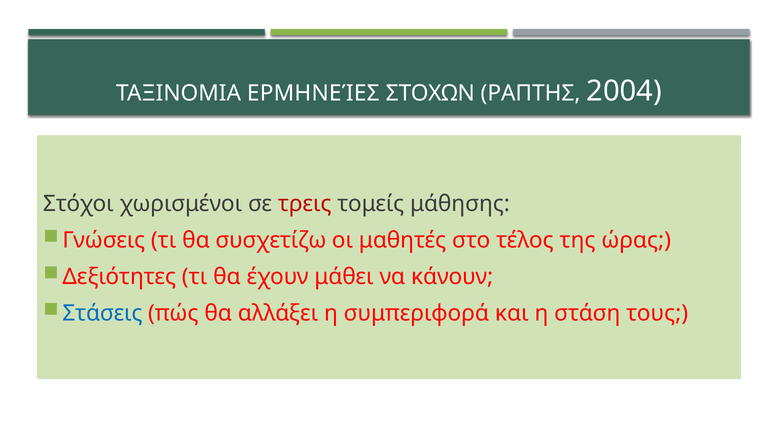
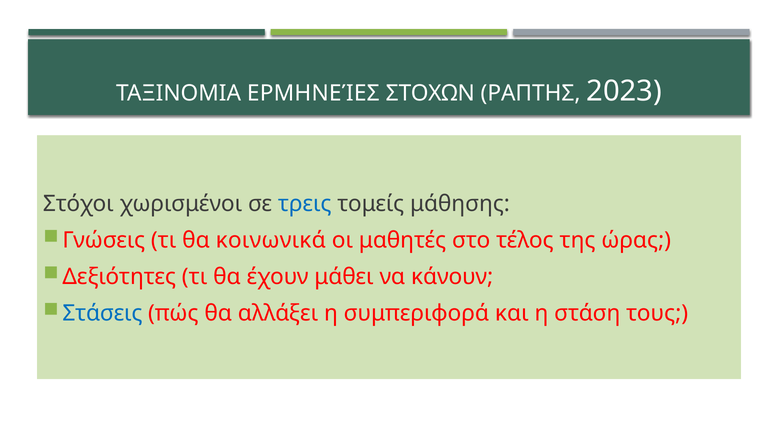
2004: 2004 -> 2023 (624, 91)
τρεις colour: red -> blue (305, 204)
συσχετίζω: συσχετίζω -> κοινωνικά (271, 241)
